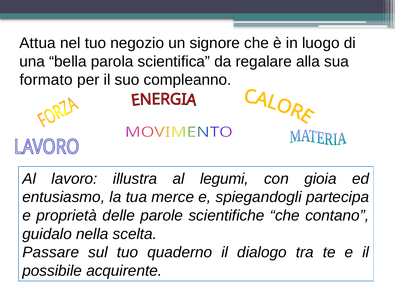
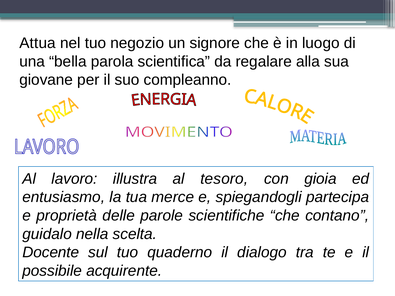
formato: formato -> giovane (46, 80)
legumi: legumi -> tesoro (224, 179)
Passare: Passare -> Docente (51, 253)
